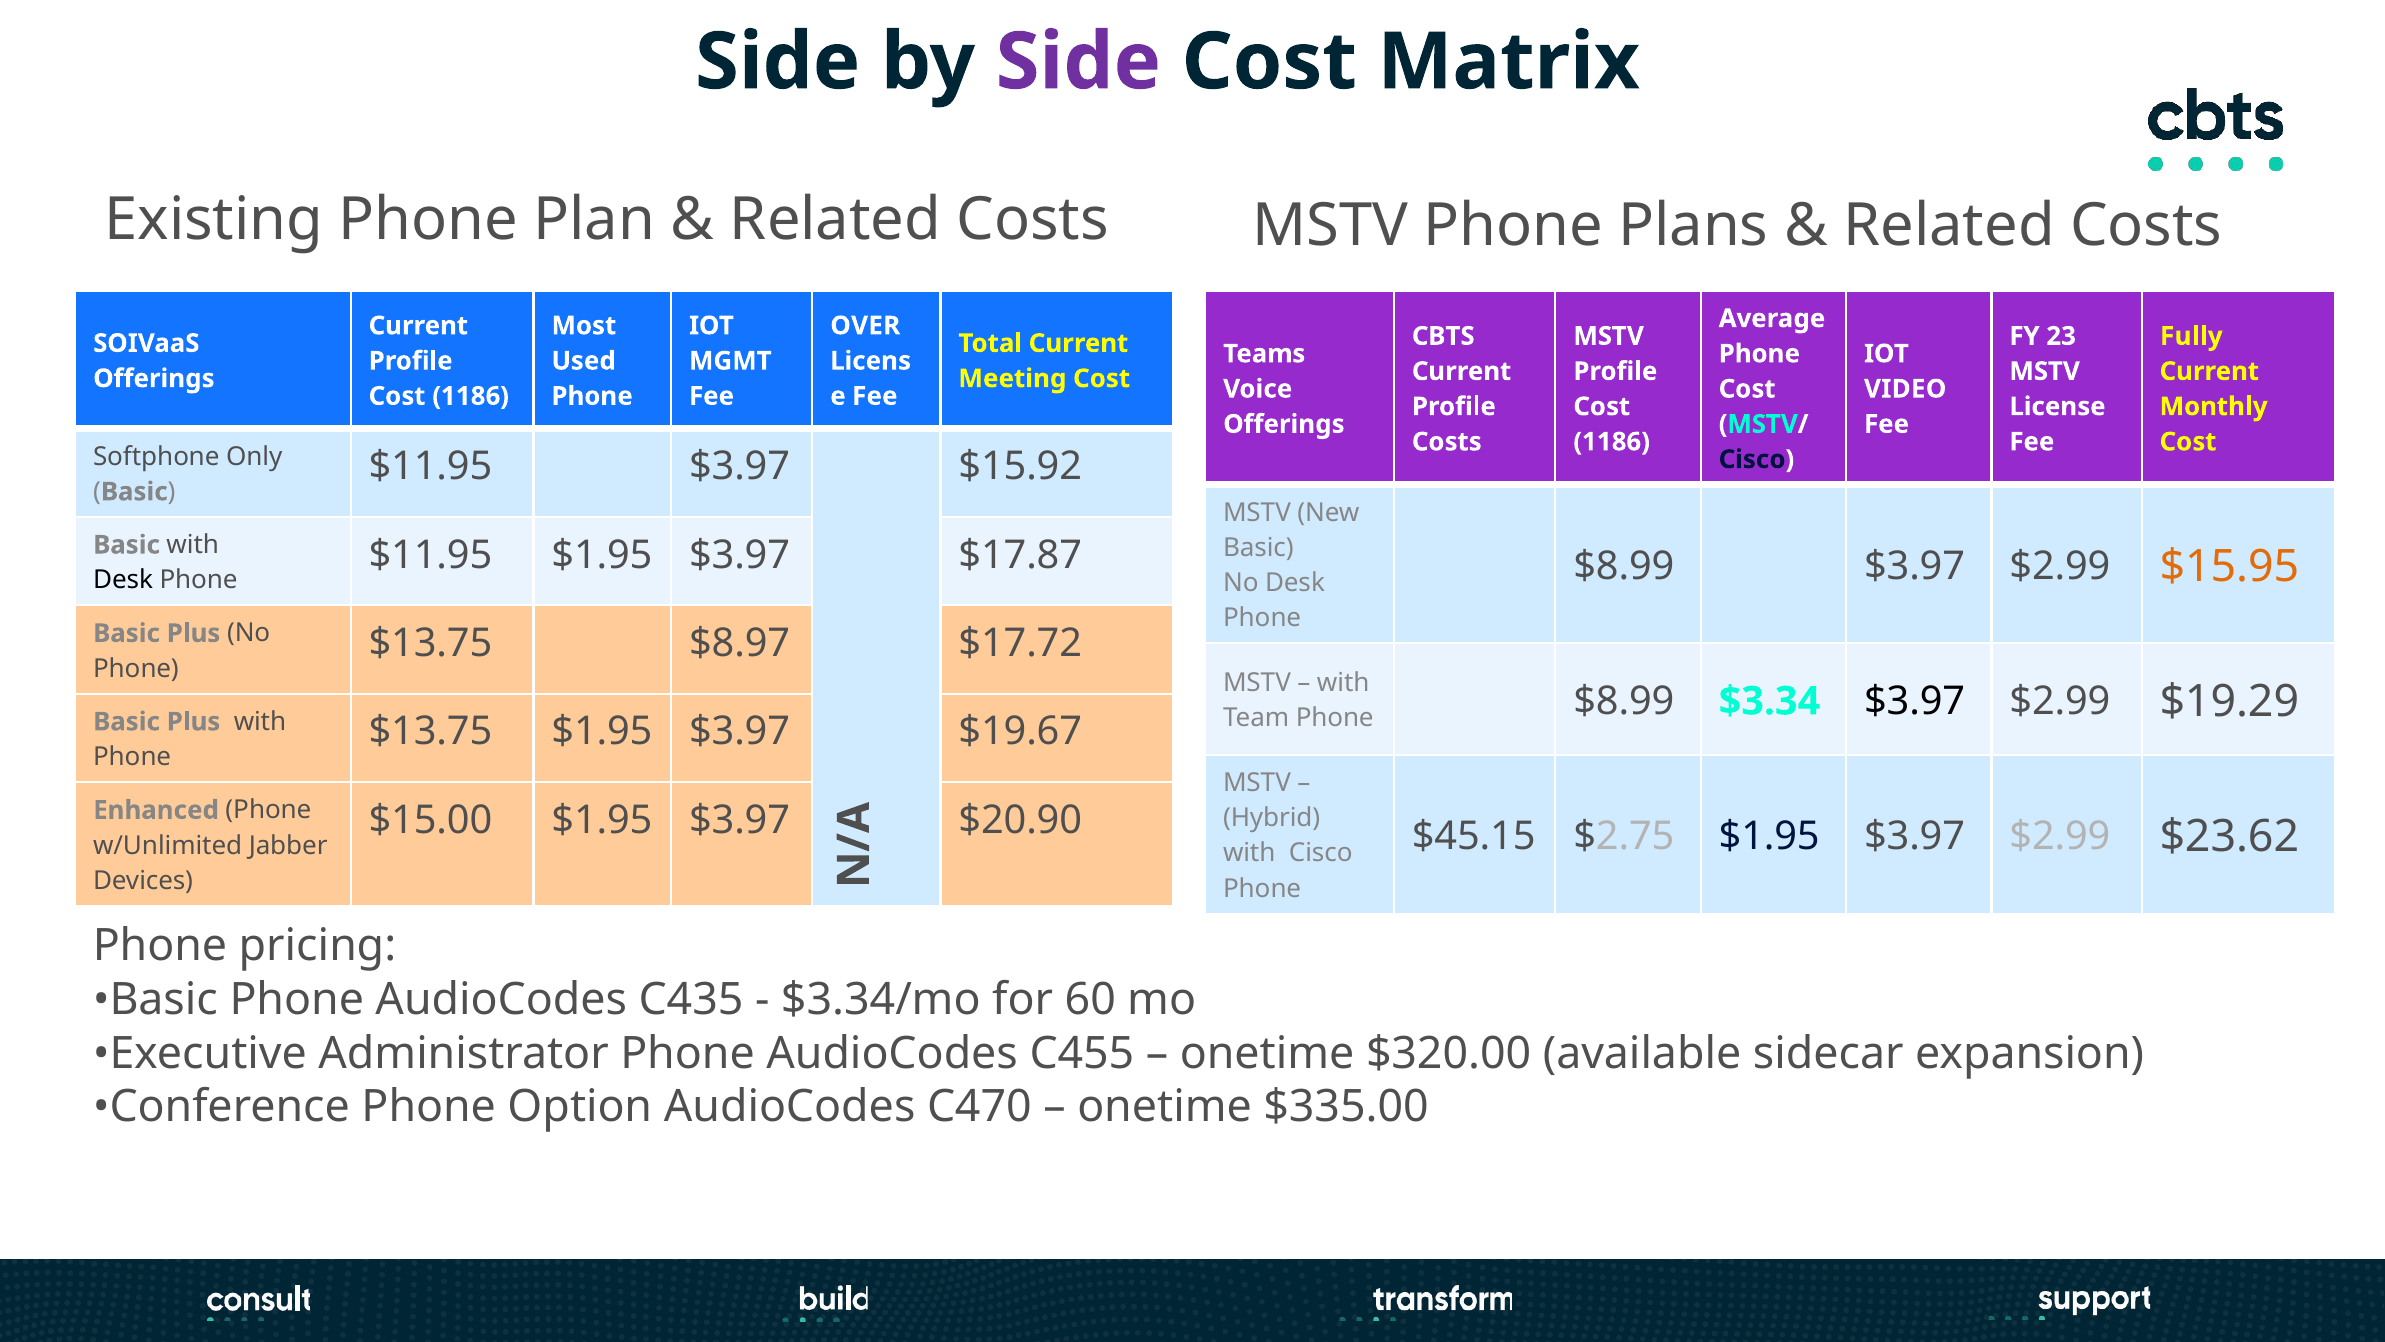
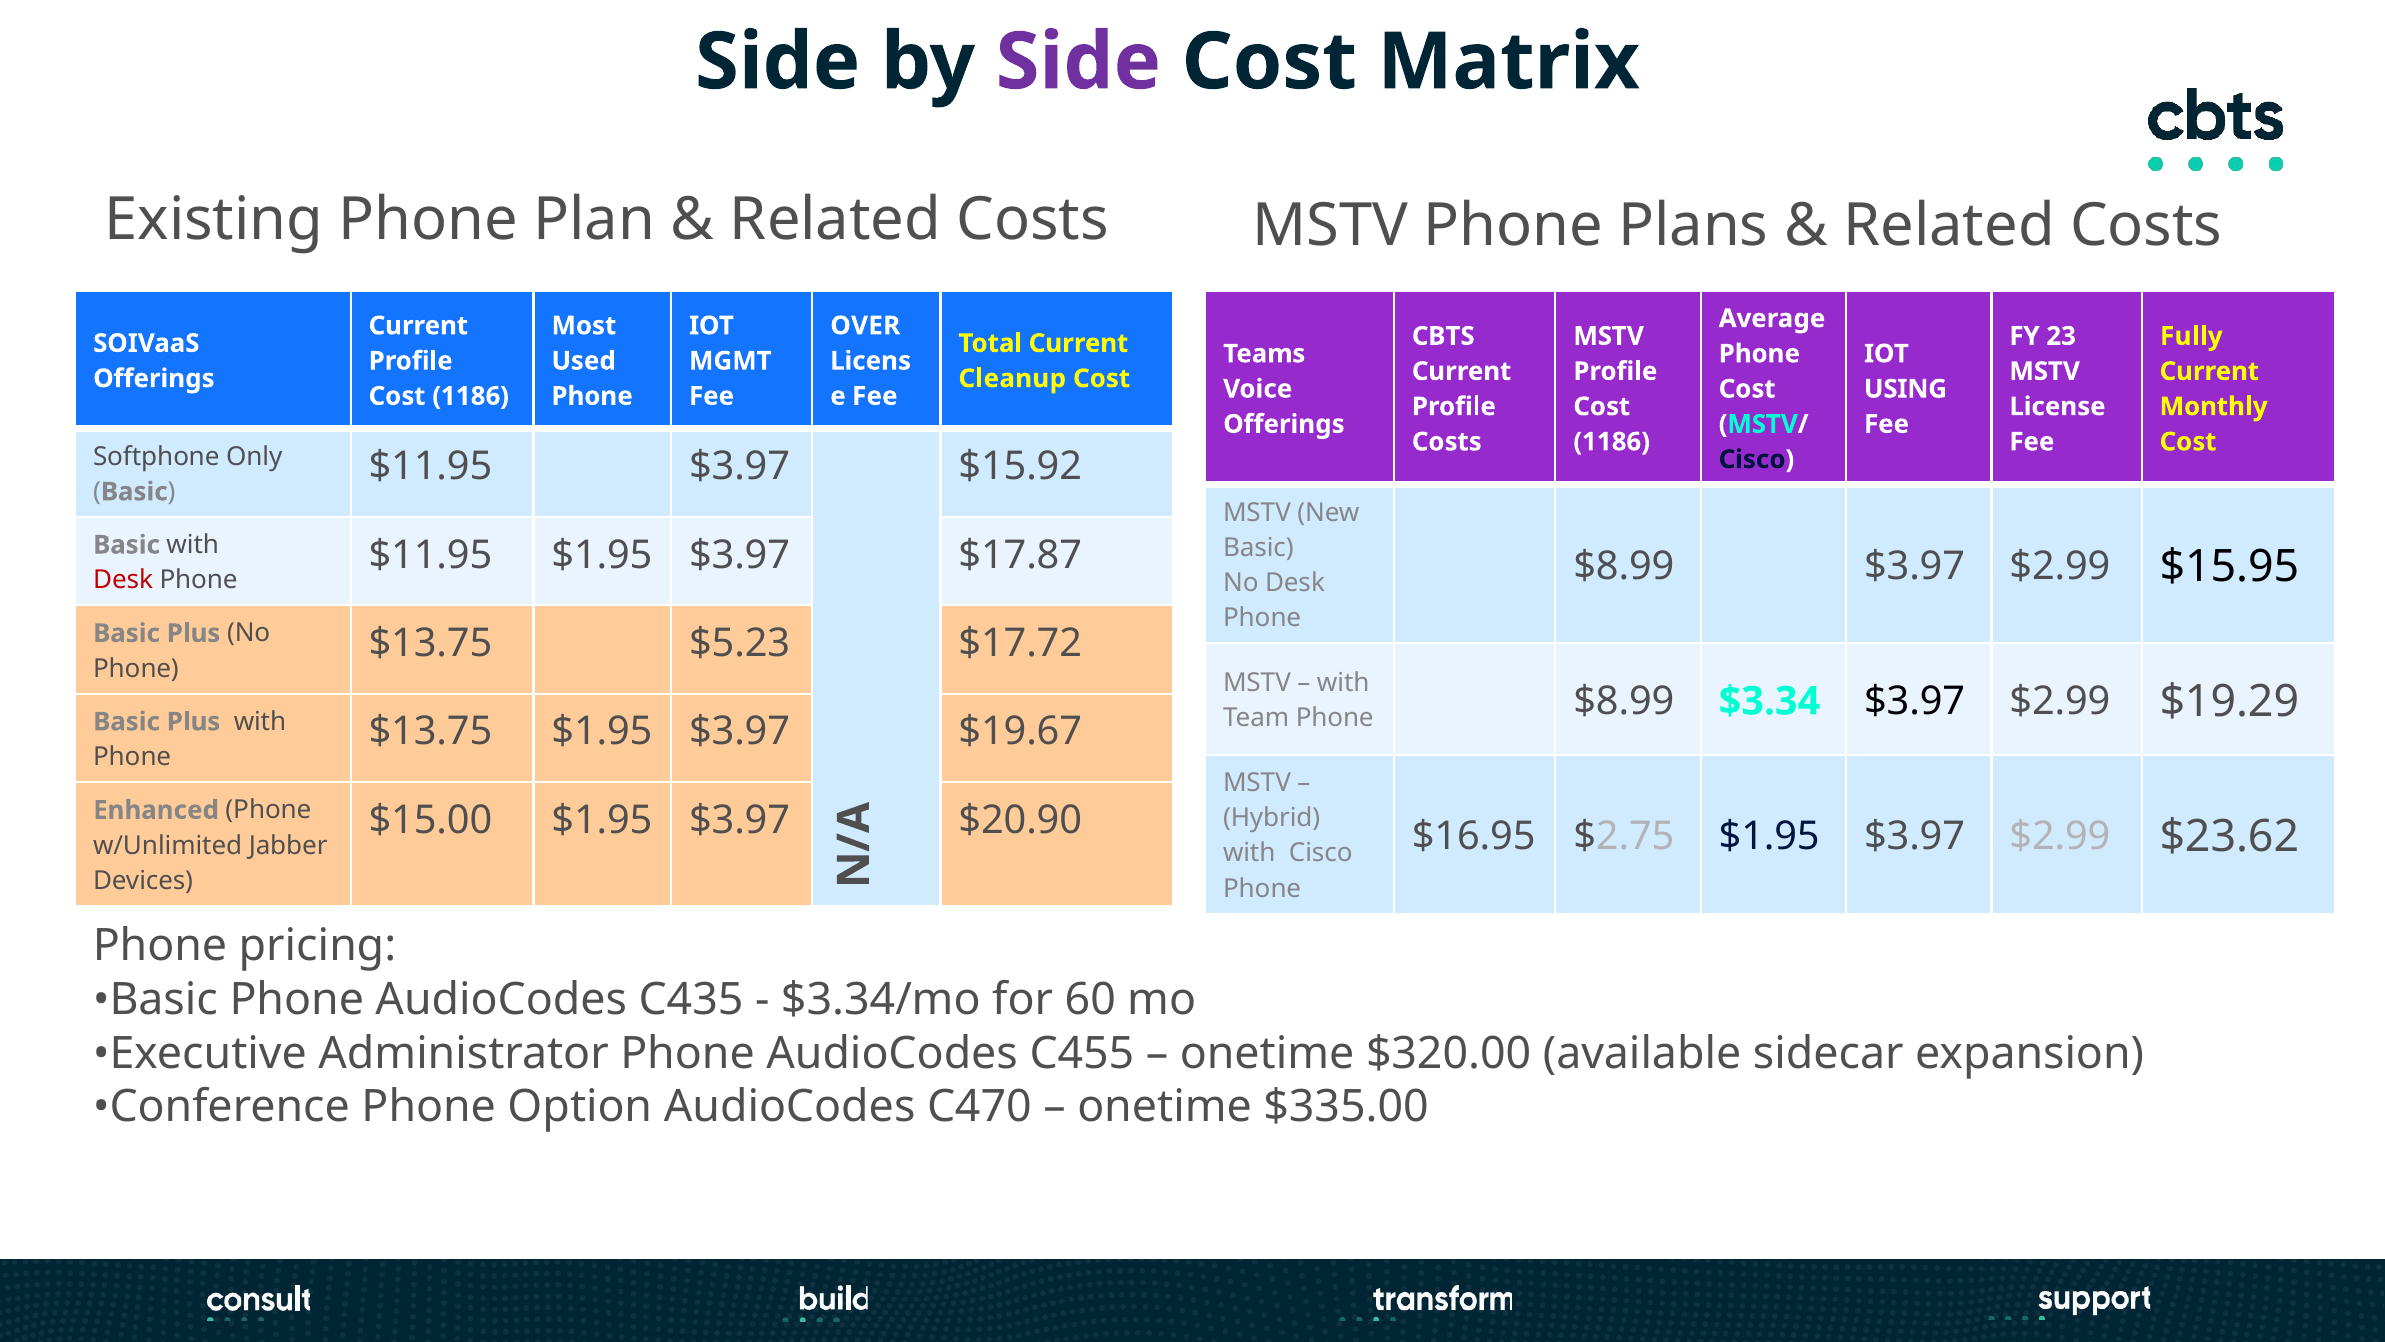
Meeting: Meeting -> Cleanup (1012, 378)
VIDEO: VIDEO -> USING (1905, 389)
$15.95 colour: orange -> black (2229, 566)
Desk colour: black -> red (123, 580)
$8.97: $8.97 -> $5.23 (740, 643)
$45.15: $45.15 -> $16.95 (1474, 836)
